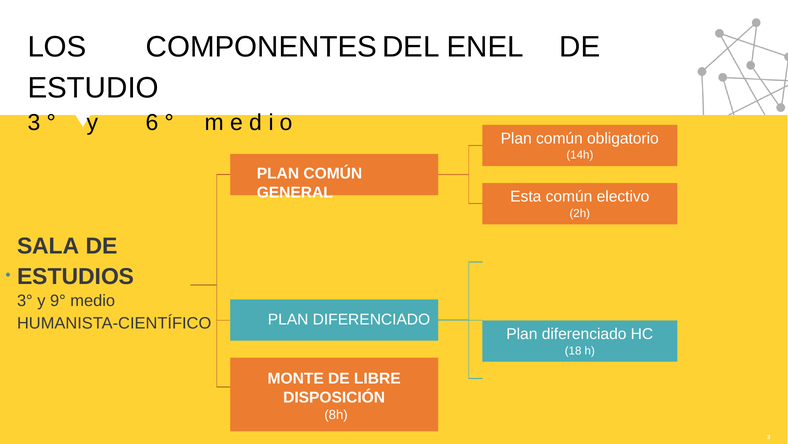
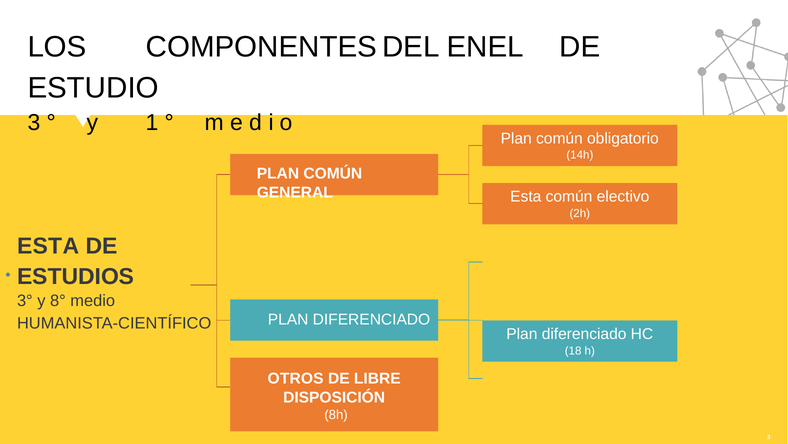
6: 6 -> 1 (152, 123)
SALA: SALA -> ESTA (48, 246)
9°: 9° -> 8° (58, 300)
MONTE: MONTE -> OTROS (296, 378)
